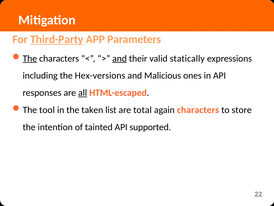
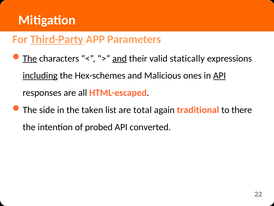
including underline: none -> present (40, 75)
Hex-versions: Hex-versions -> Hex-schemes (100, 75)
API underline: none -> present (220, 75)
all underline: present -> none (83, 93)
tool: tool -> side (47, 110)
again characters: characters -> traditional (198, 110)
store: store -> there (242, 110)
tainted: tainted -> probed (99, 127)
supported: supported -> converted (150, 127)
